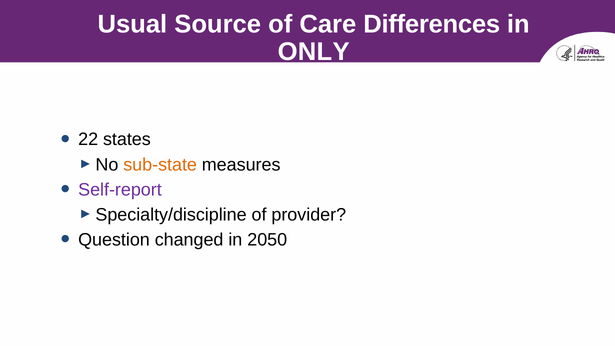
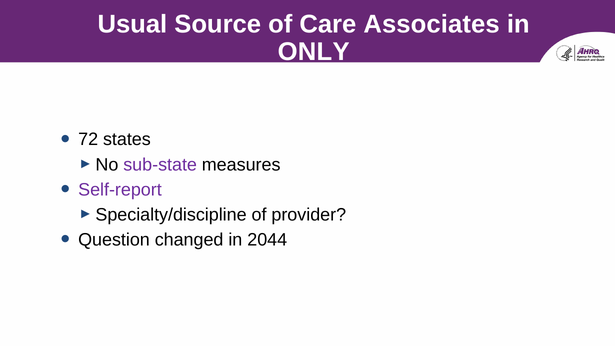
Differences: Differences -> Associates (432, 24)
22: 22 -> 72 (88, 139)
sub-state colour: orange -> purple (160, 165)
2050: 2050 -> 2044 (267, 240)
